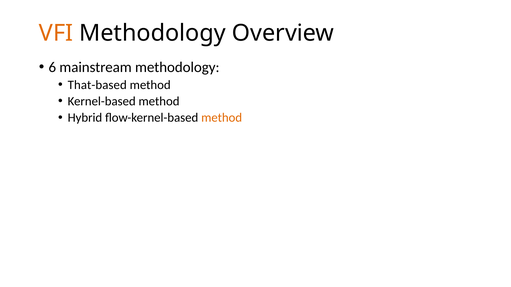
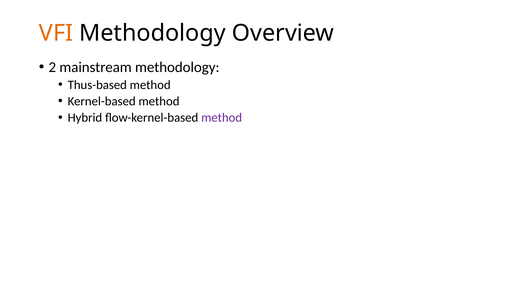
6: 6 -> 2 (52, 67)
That-based: That-based -> Thus-based (97, 85)
method colour: orange -> purple (222, 118)
